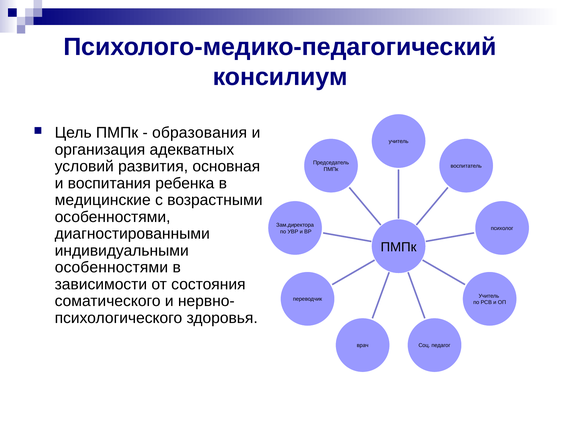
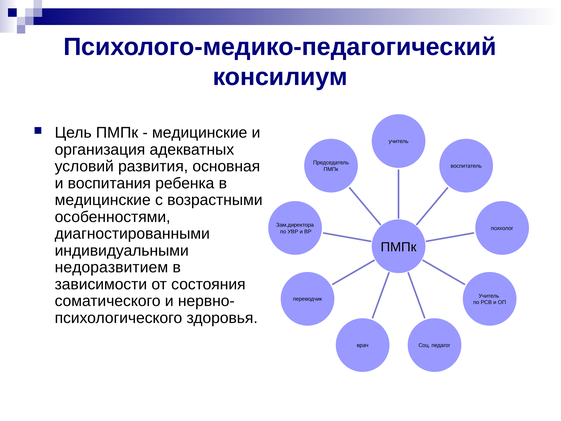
образования: образования -> медицинские (200, 133)
особенностями: особенностями -> недоразвитием (111, 267)
